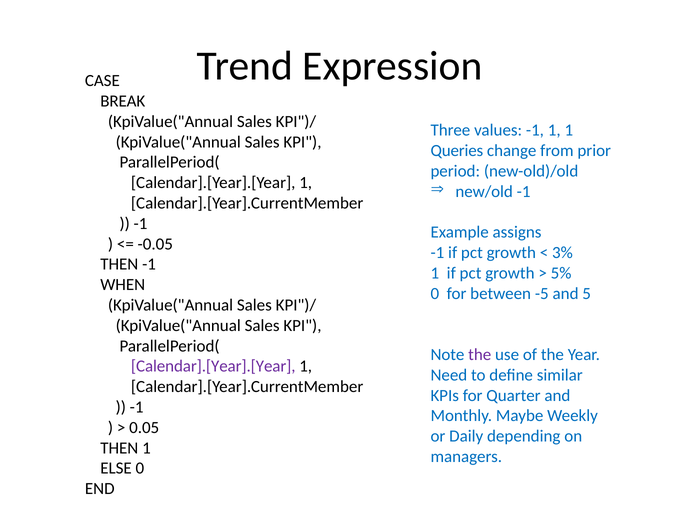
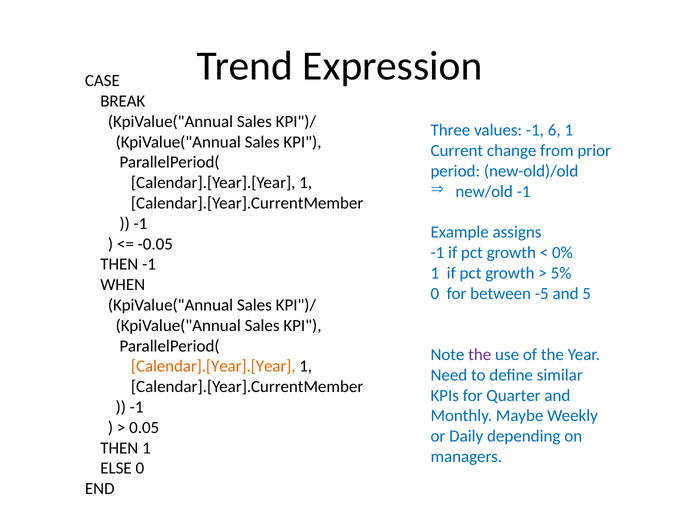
-1 1: 1 -> 6 (554, 130)
Queries: Queries -> Current (457, 151)
3%: 3% -> 0% (562, 253)
Calendar].[Year].[Year colour: purple -> orange (213, 366)
